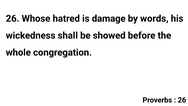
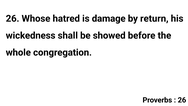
words: words -> return (154, 19)
